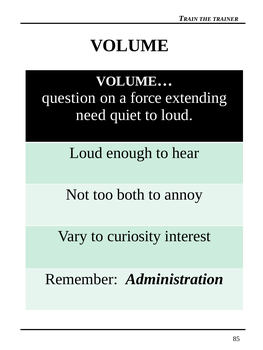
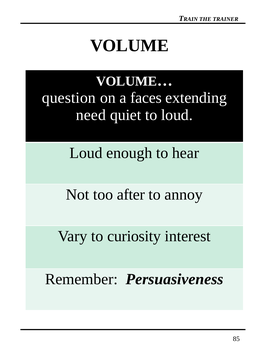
force: force -> faces (146, 98)
both: both -> after (131, 195)
Administration: Administration -> Persuasiveness (175, 280)
